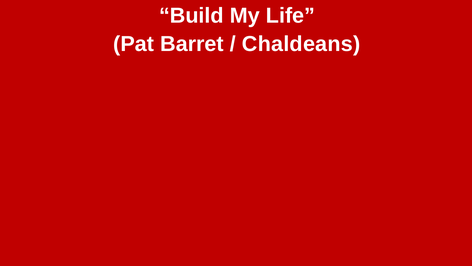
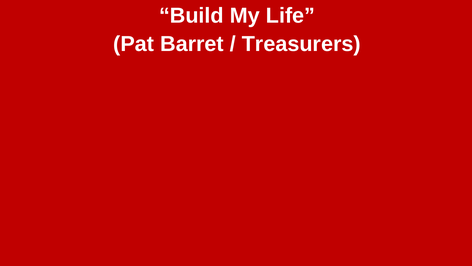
Chaldeans: Chaldeans -> Treasurers (301, 44)
